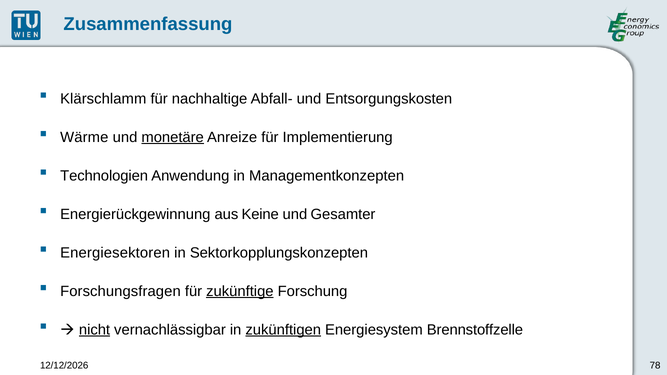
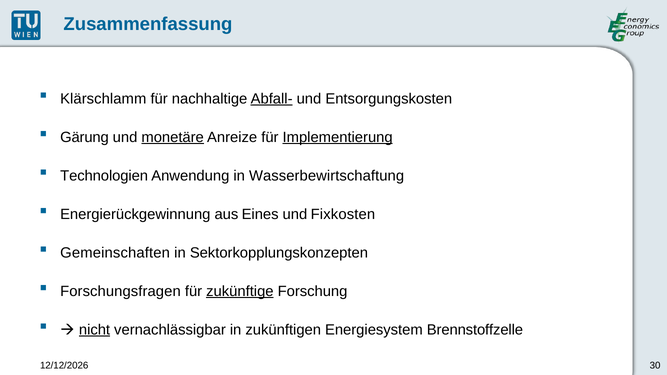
Abfall- underline: none -> present (272, 99)
Wärme: Wärme -> Gärung (84, 137)
Implementierung underline: none -> present (338, 137)
Managementkonzepten: Managementkonzepten -> Wasserbewirtschaftung (327, 176)
Keine: Keine -> Eines (260, 214)
Gesamter: Gesamter -> Fixkosten (343, 214)
Energiesektoren: Energiesektoren -> Gemeinschaften (115, 253)
zukünftigen underline: present -> none (283, 330)
78: 78 -> 30 (655, 366)
